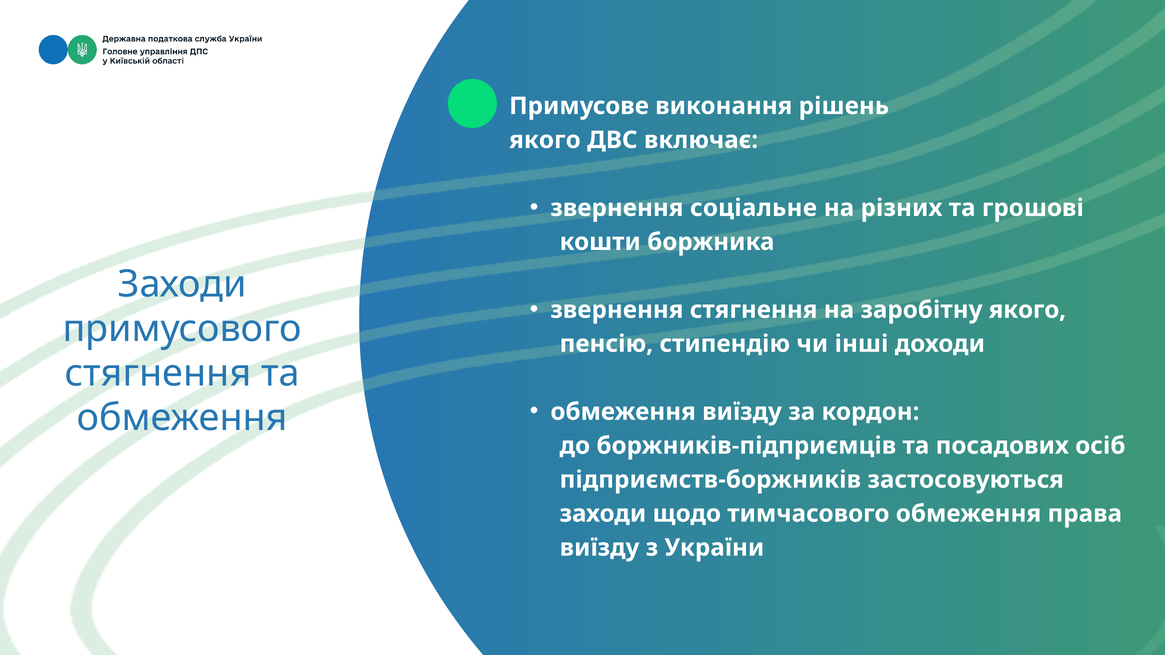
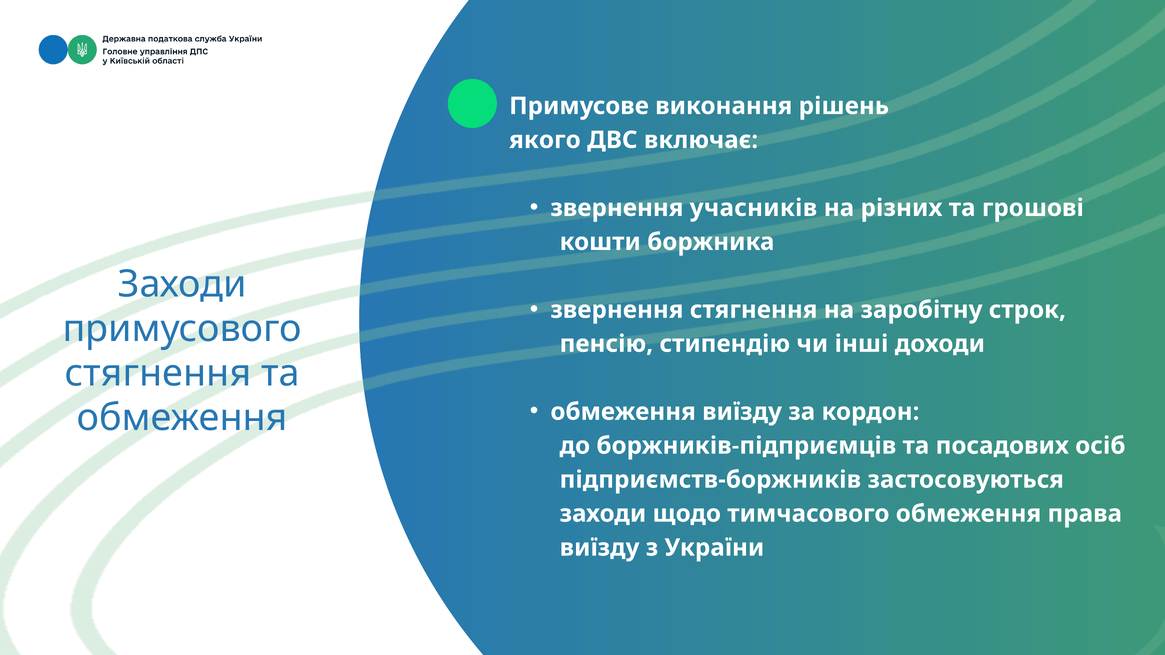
соціальне: соціальне -> учасників (753, 208)
заробітну якого: якого -> строк (1027, 310)
